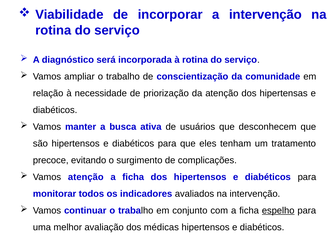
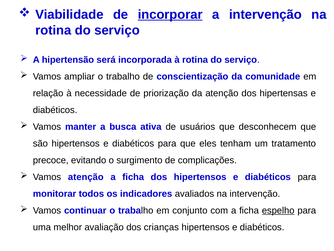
incorporar underline: none -> present (170, 15)
diagnóstico: diagnóstico -> hipertensão (68, 60)
médicas: médicas -> crianças (161, 227)
